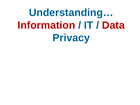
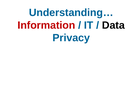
Data colour: red -> black (113, 25)
